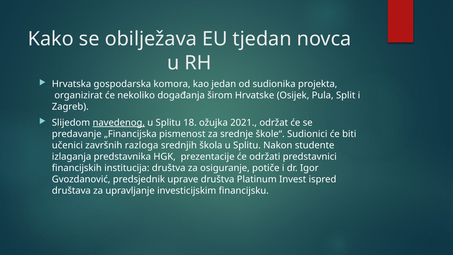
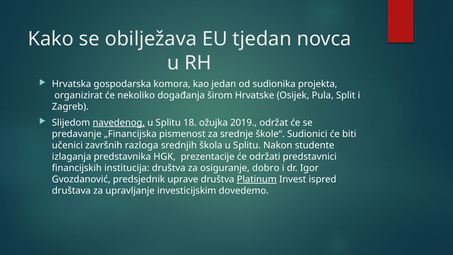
2021: 2021 -> 2019 (244, 123)
potiče: potiče -> dobro (266, 168)
Platinum underline: none -> present (257, 179)
financijsku: financijsku -> dovedemo (244, 191)
